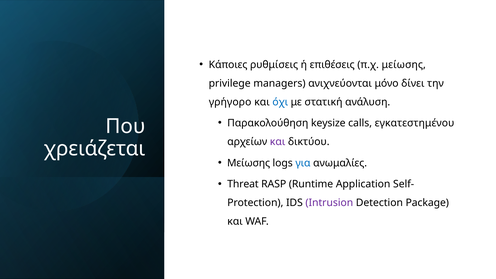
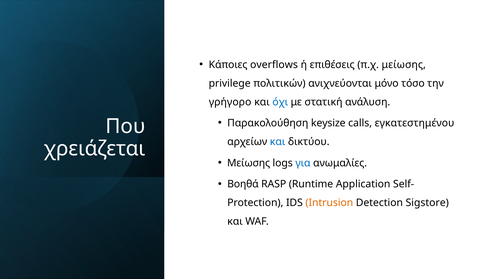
ρυθμίσεις: ρυθμίσεις -> overflows (274, 65)
managers: managers -> πολιτικών (279, 83)
δίνει: δίνει -> τόσο (413, 83)
και colour: purple -> blue (278, 142)
Threat: Threat -> Βοηθά (243, 184)
Intrusion colour: purple -> orange (329, 203)
Package: Package -> Sigstore (427, 203)
